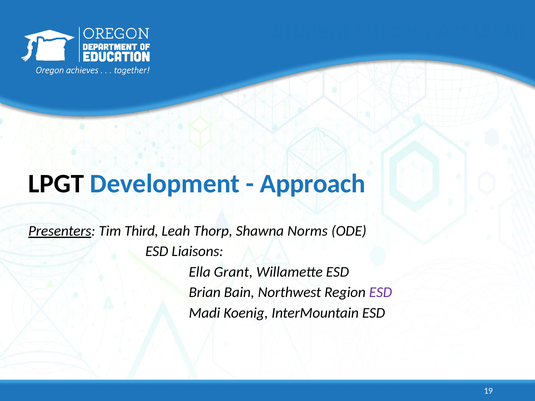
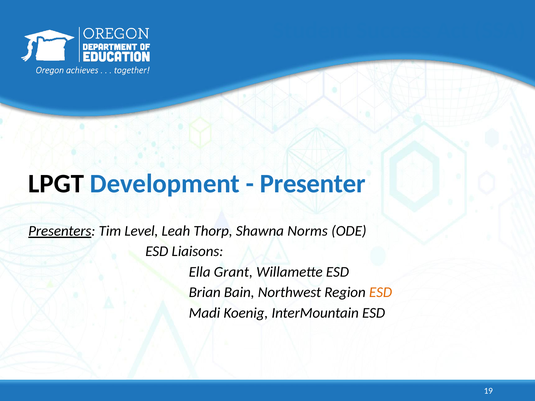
Approach: Approach -> Presenter (313, 184)
Third: Third -> Level (141, 231)
ESD colour: purple -> orange (381, 293)
